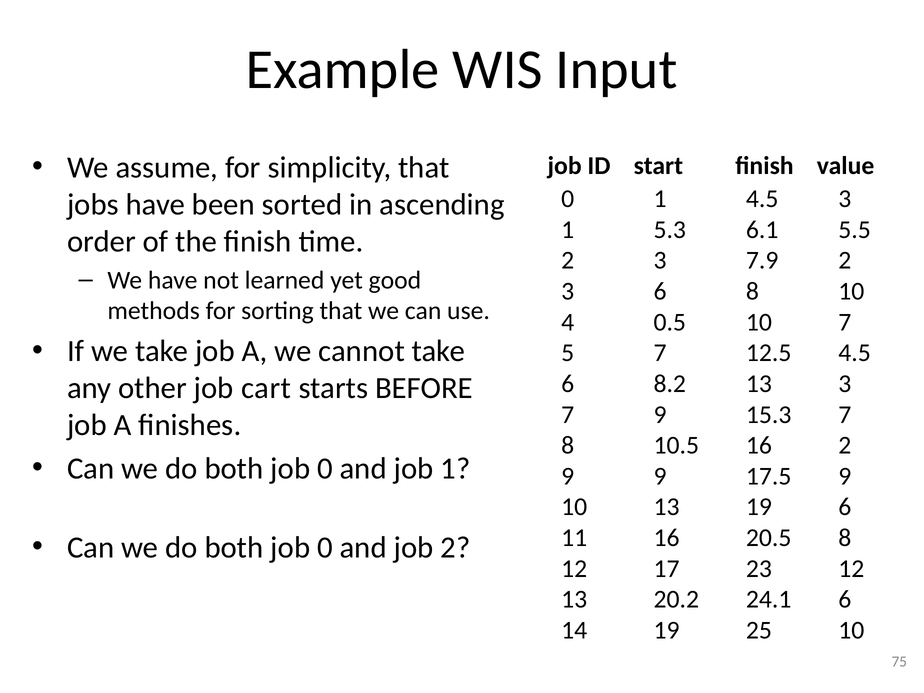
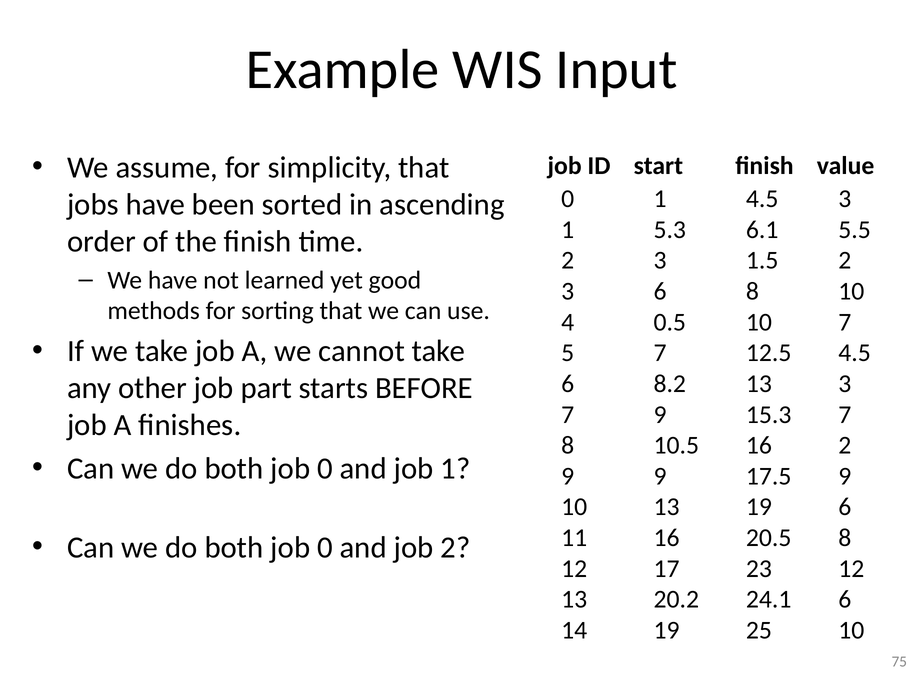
7.9: 7.9 -> 1.5 (762, 260)
cart: cart -> part (266, 388)
